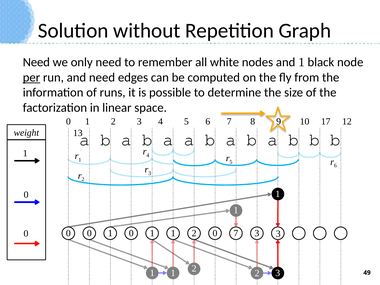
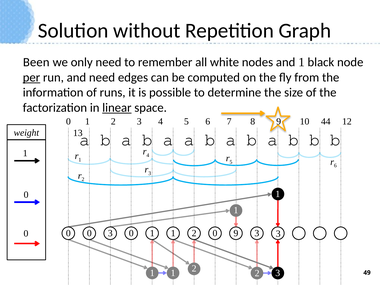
Need: Need -> Been (36, 62)
linear underline: none -> present (117, 108)
17: 17 -> 44 (326, 121)
0 0 1: 1 -> 3 (110, 233)
0 7: 7 -> 9 (236, 233)
